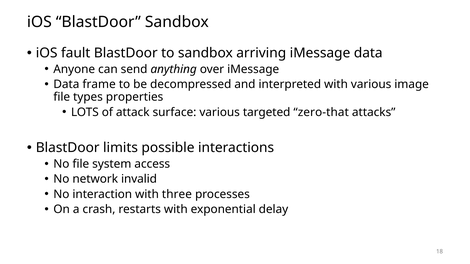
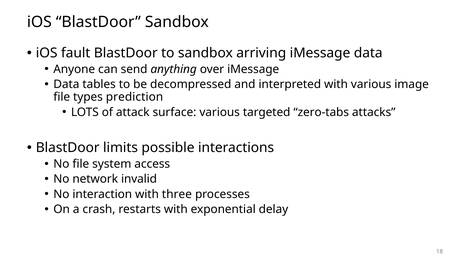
frame: frame -> tables (99, 84)
properties: properties -> prediction (135, 97)
zero-that: zero-that -> zero-tabs (321, 112)
